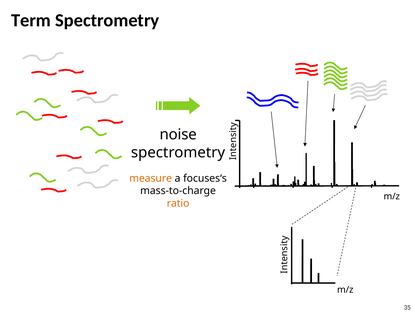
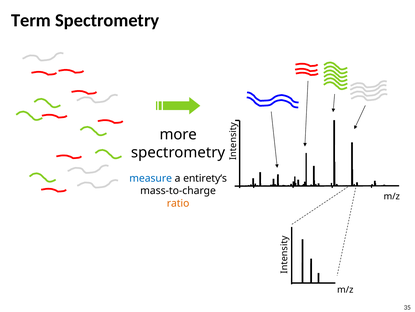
noise: noise -> more (178, 134)
measure colour: orange -> blue (151, 178)
focuses‘s: focuses‘s -> entirety‘s (205, 178)
